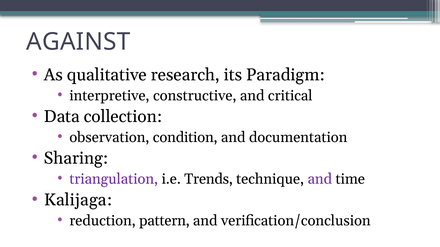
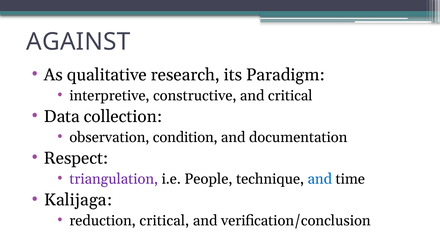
Sharing: Sharing -> Respect (76, 159)
Trends: Trends -> People (208, 179)
and colour: purple -> blue (320, 179)
reduction pattern: pattern -> critical (164, 221)
